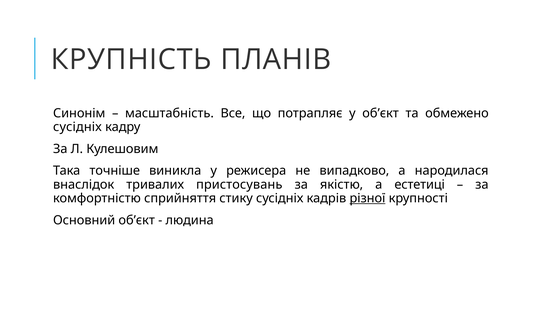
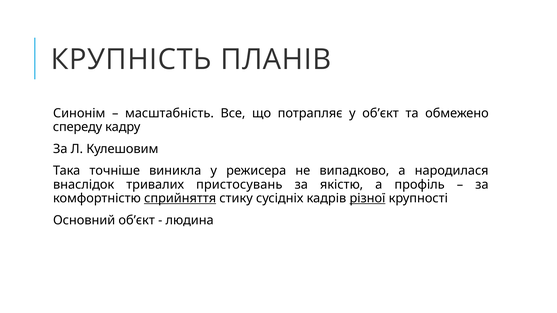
сусідніх: сусідніх -> спереду (78, 127)
естетиці: естетиці -> профіль (420, 185)
сприйняття underline: none -> present (180, 198)
